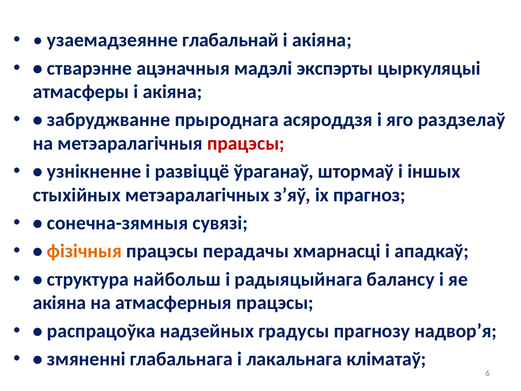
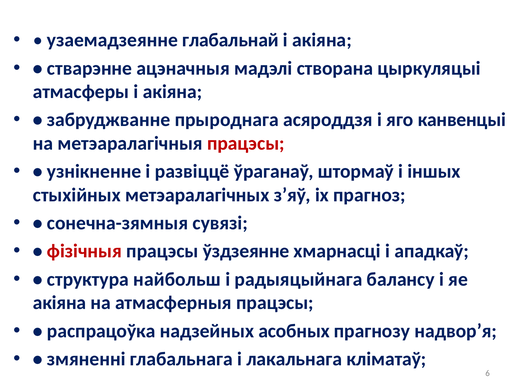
экспэрты: экспэрты -> створана (335, 68)
раздзелаў: раздзелаў -> канвенцыі (462, 120)
фізічныя colour: orange -> red (84, 251)
перадачы: перадачы -> ўздзеянне (246, 251)
градусы: градусы -> асобных (294, 331)
